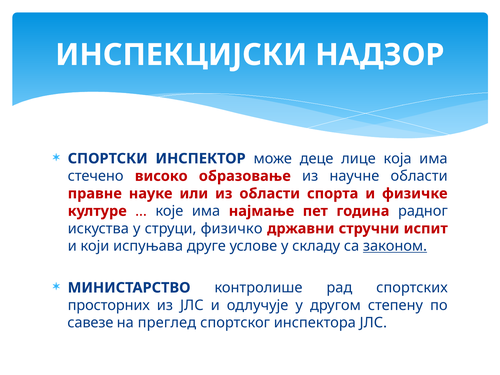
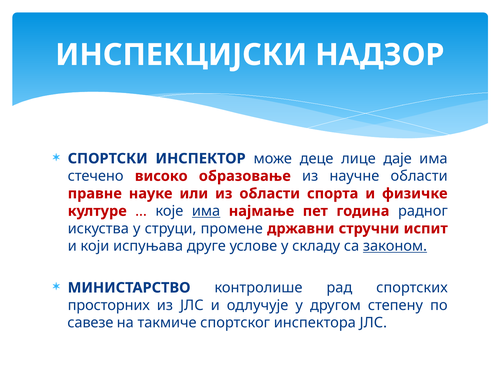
која: која -> даје (398, 159)
има underline: none -> present (206, 211)
физичко: физичко -> промене (232, 229)
преглед: преглед -> такмиче (167, 323)
